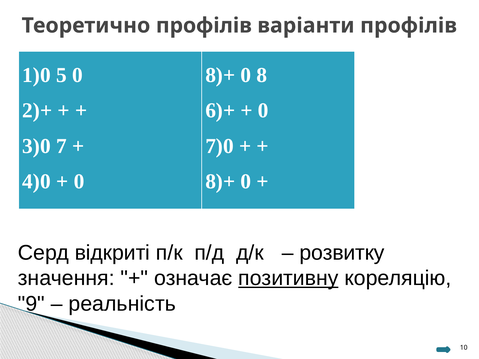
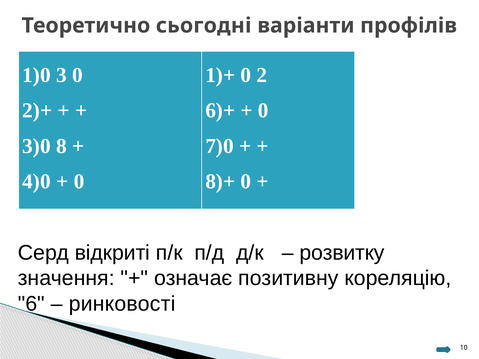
Теоретично профілів: профілів -> сьогодні (204, 26)
5: 5 -> 3 (62, 75)
8)+: 8)+ -> 1)+ (220, 75)
8: 8 -> 2 (262, 75)
7: 7 -> 8 (62, 146)
позитивну underline: present -> none (288, 278)
9: 9 -> 6 (31, 304)
реальність: реальність -> ринковості (122, 304)
